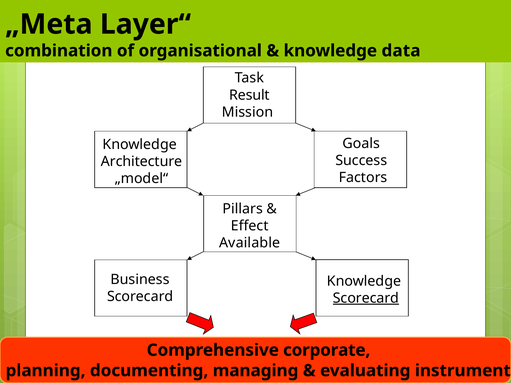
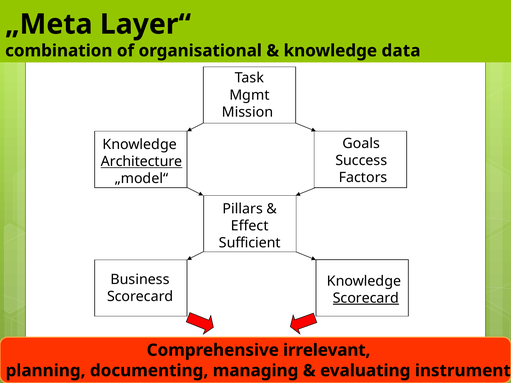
Result: Result -> Mgmt (249, 95)
Architecture underline: none -> present (142, 162)
Available: Available -> Sufficient (250, 243)
corporate: corporate -> irrelevant (327, 350)
